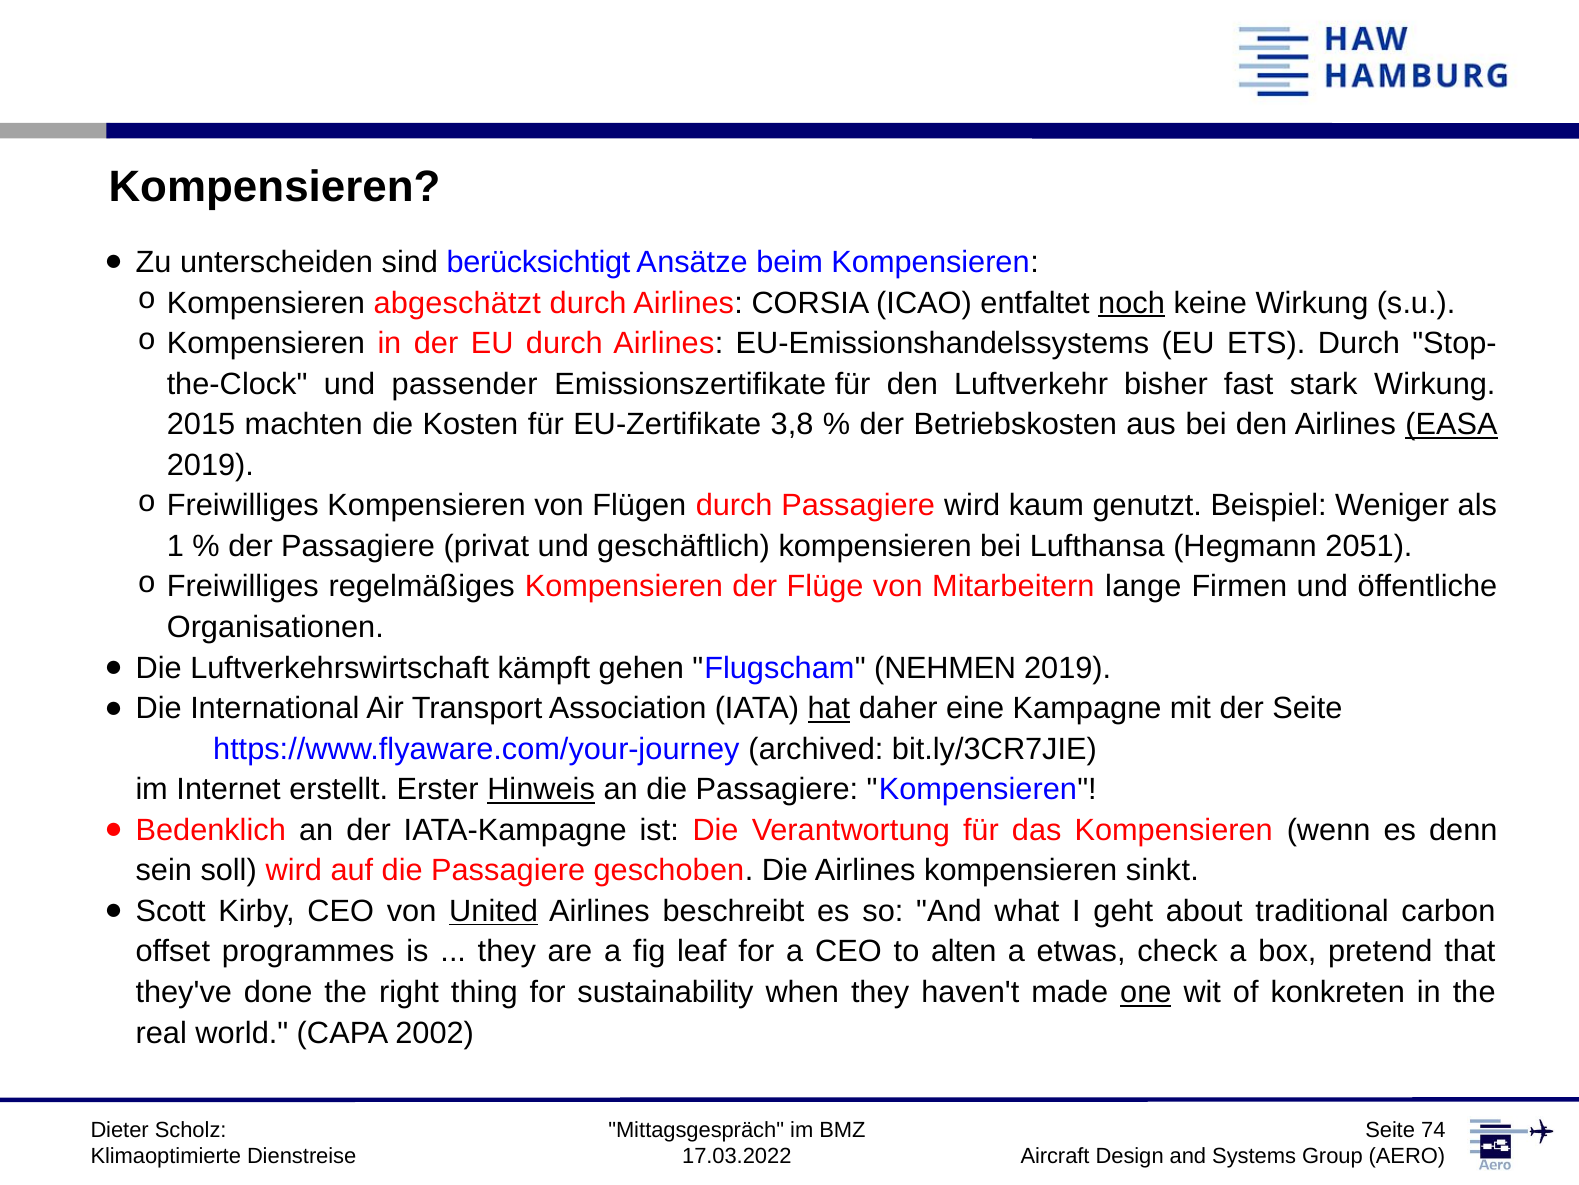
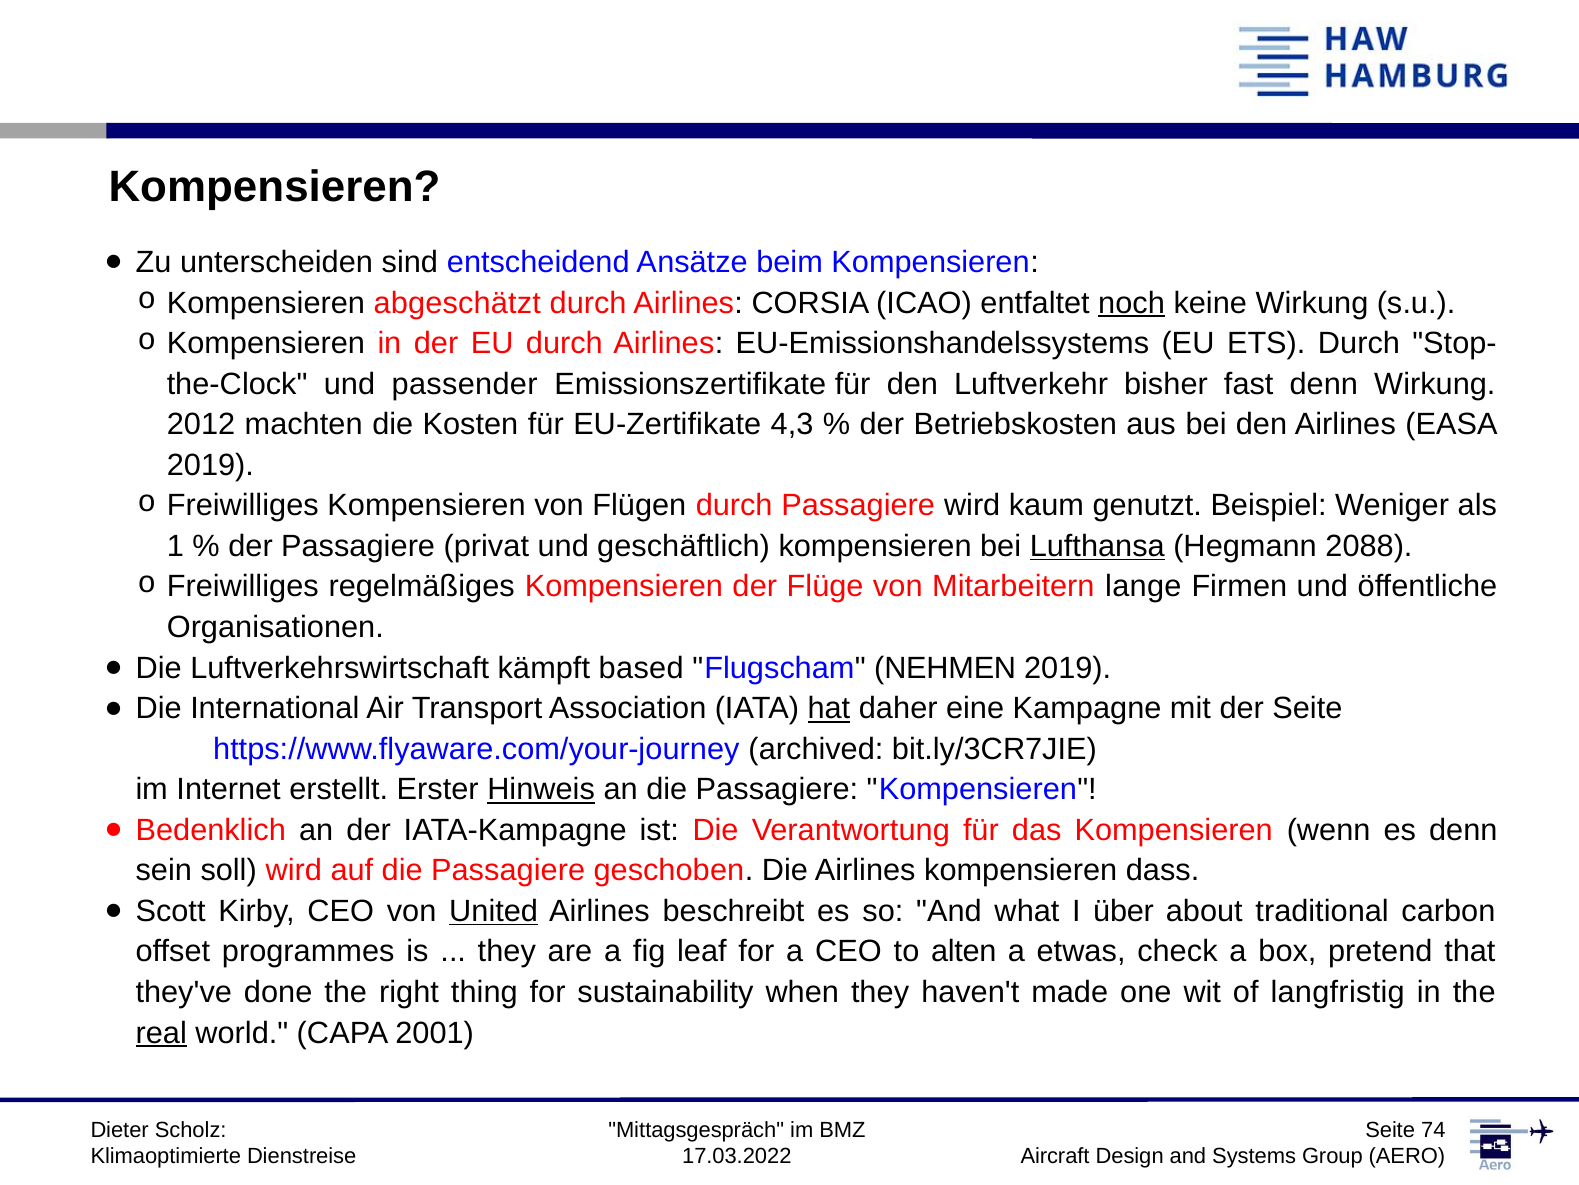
berücksichtigt: berücksichtigt -> entscheidend (538, 262)
fast stark: stark -> denn (1324, 384)
2015: 2015 -> 2012 (201, 424)
3,8: 3,8 -> 4,3 (792, 424)
EASA underline: present -> none (1451, 424)
Lufthansa underline: none -> present (1097, 546)
2051: 2051 -> 2088 (1369, 546)
gehen: gehen -> based (641, 668)
sinkt: sinkt -> dass (1163, 870)
geht: geht -> über (1124, 911)
one underline: present -> none (1146, 992)
konkreten: konkreten -> langfristig (1338, 992)
real underline: none -> present (161, 1032)
2002: 2002 -> 2001 (435, 1032)
